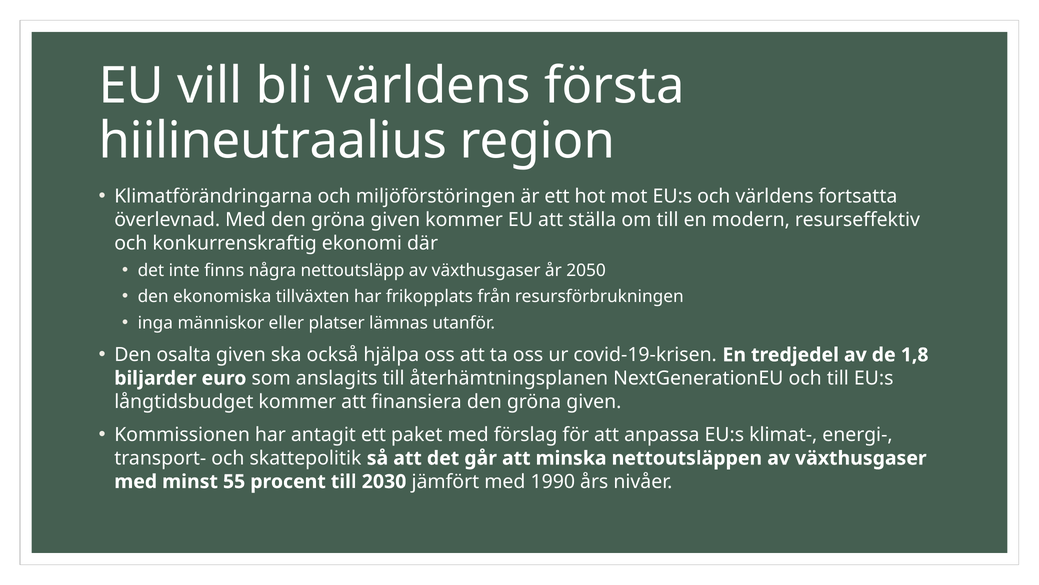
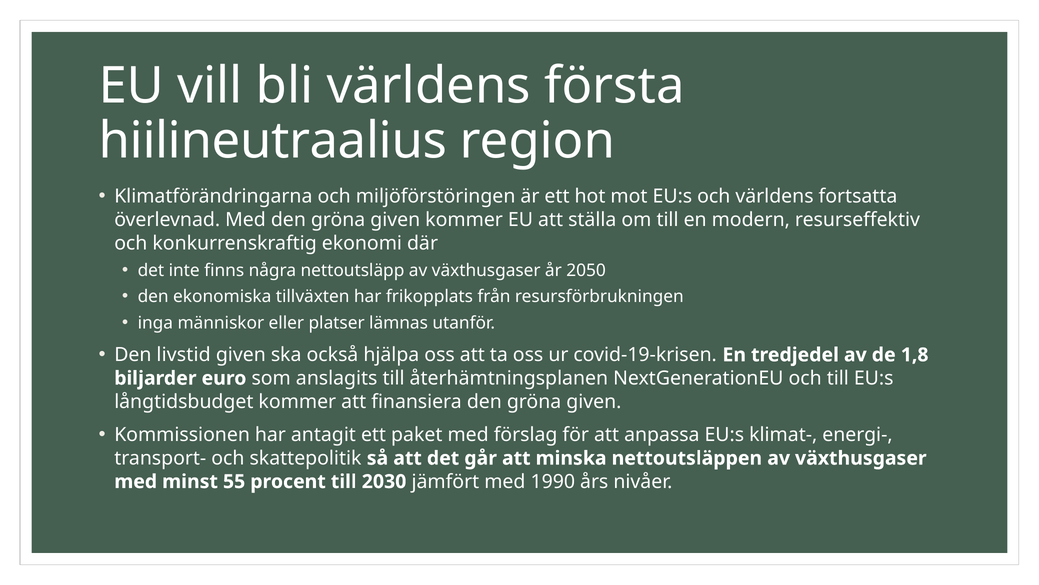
osalta: osalta -> livstid (184, 355)
